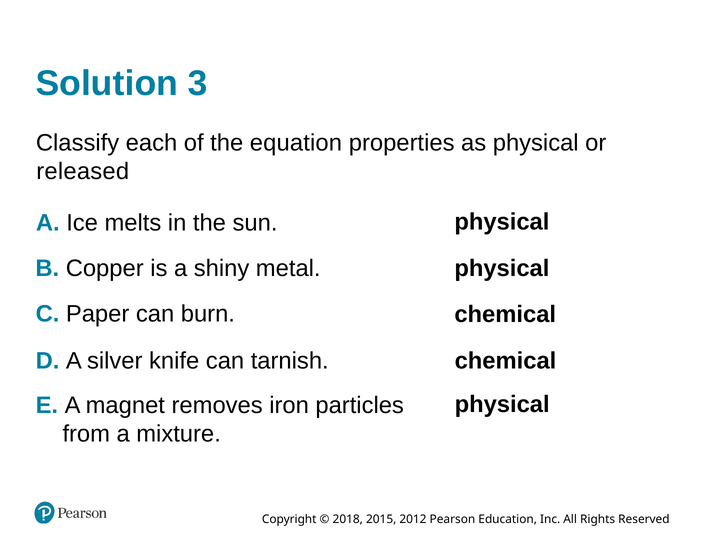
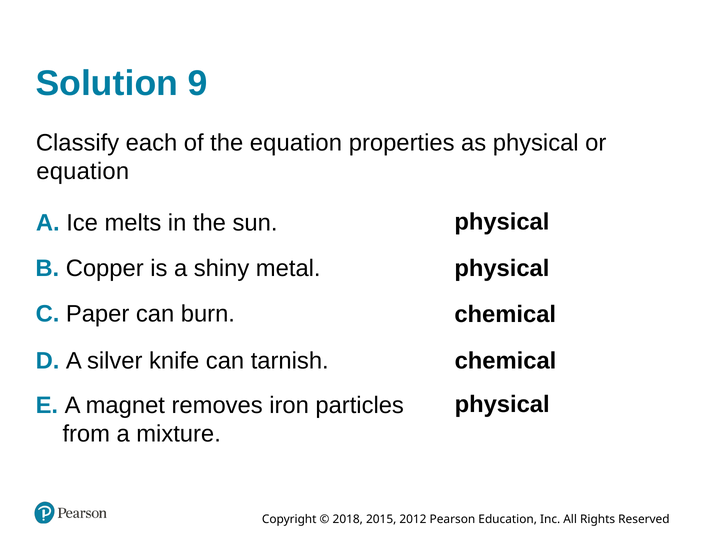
3: 3 -> 9 (198, 83)
released: released -> equation (83, 171)
